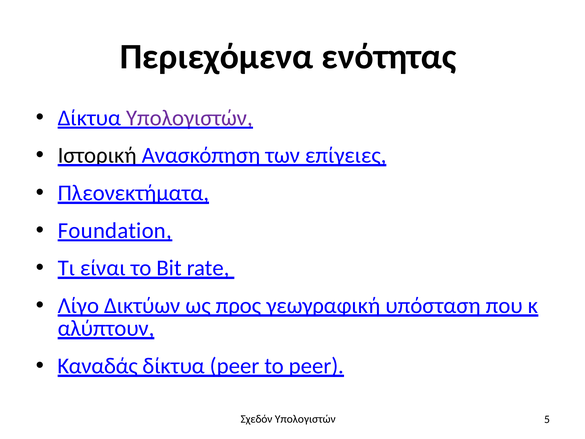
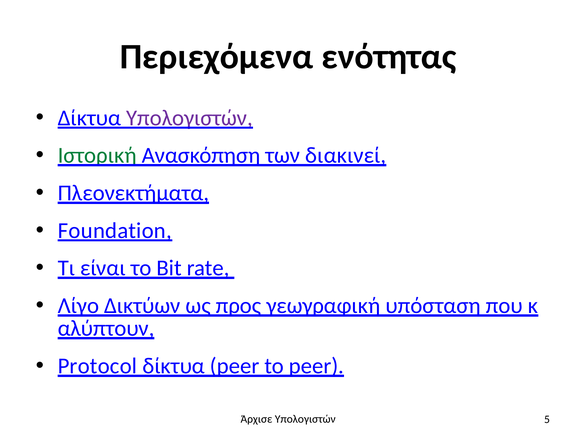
Ιστορική colour: black -> green (97, 155)
επίγειες: επίγειες -> διακινεί (346, 155)
Καναδάς: Καναδάς -> Protocol (97, 366)
Σχεδόν: Σχεδόν -> Άρχισε (256, 419)
